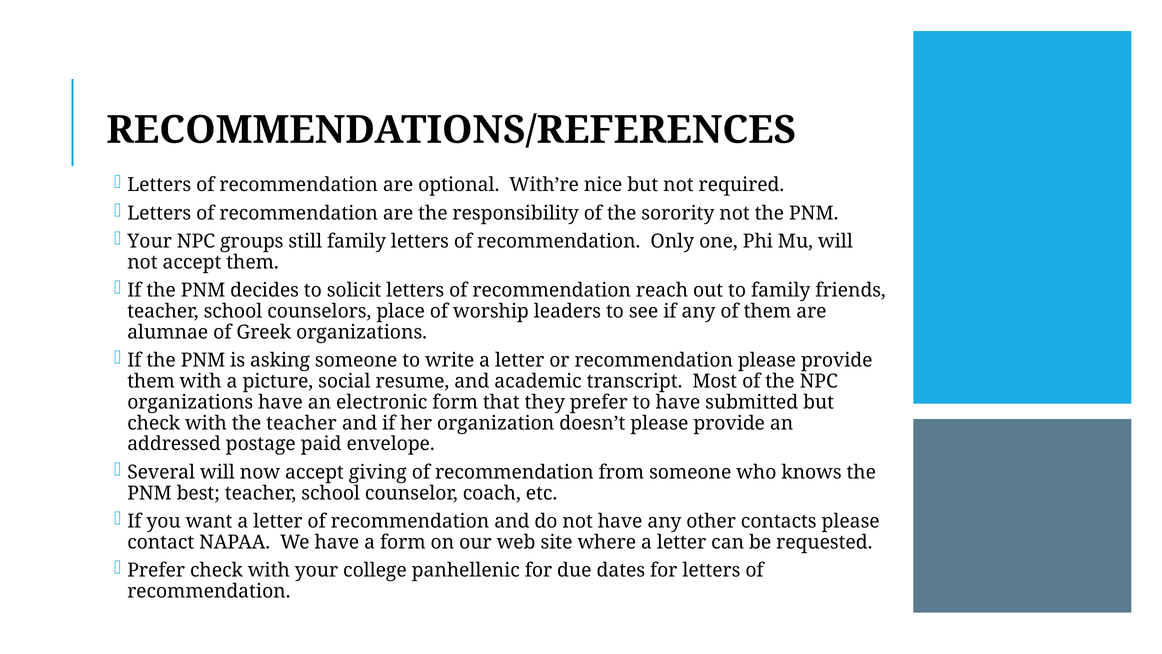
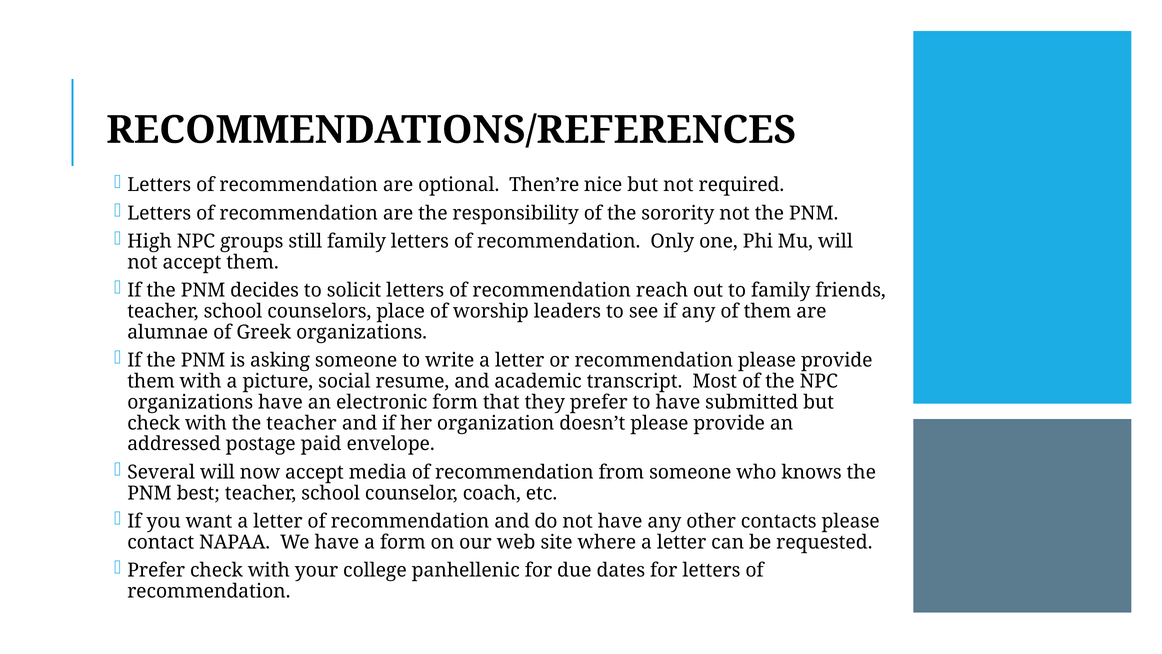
With’re: With’re -> Then’re (544, 185)
Your: Your -> High (150, 241)
giving: giving -> media (378, 472)
